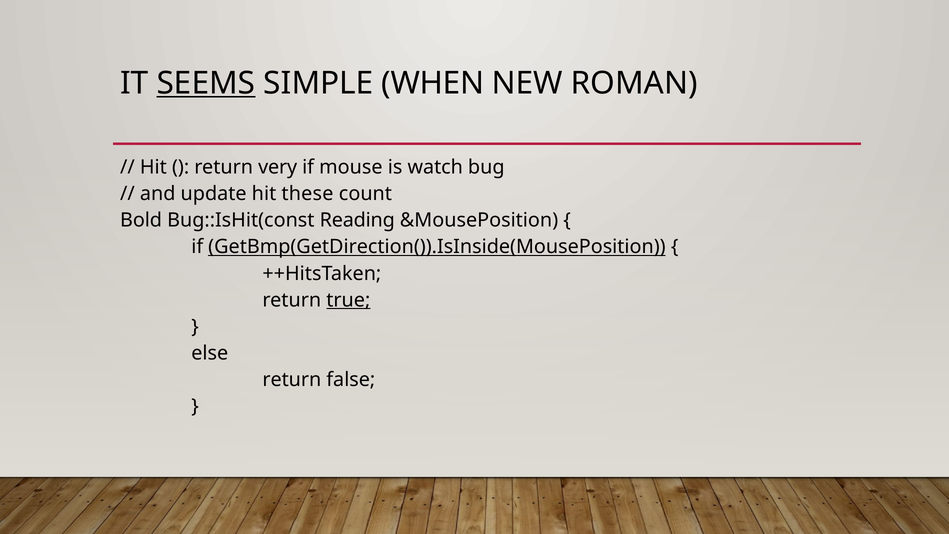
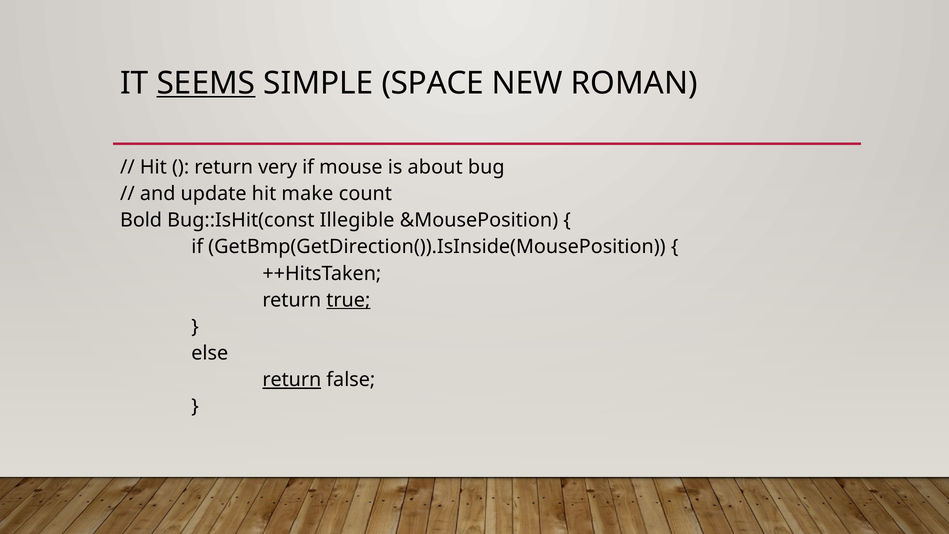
WHEN: WHEN -> SPACE (433, 83)
watch: watch -> about (435, 167)
these: these -> make (307, 194)
Reading: Reading -> Illegible (357, 220)
GetBmp(GetDirection()).IsInside(MousePosition underline: present -> none (437, 247)
return underline: none -> present (292, 380)
